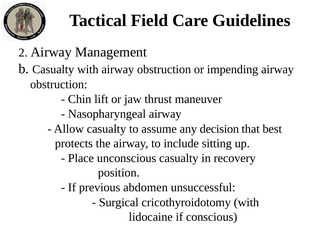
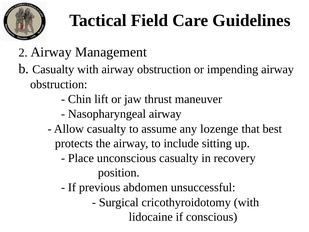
decision: decision -> lozenge (219, 129)
